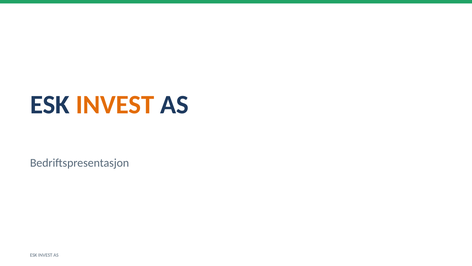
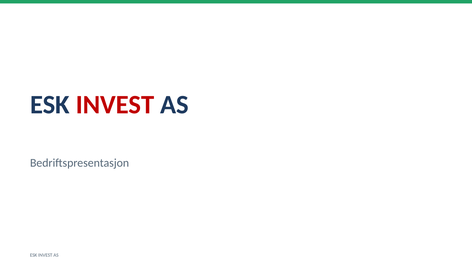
INVEST colour: orange -> red (115, 105)
